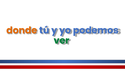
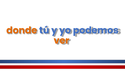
ver colour: green -> orange (62, 40)
